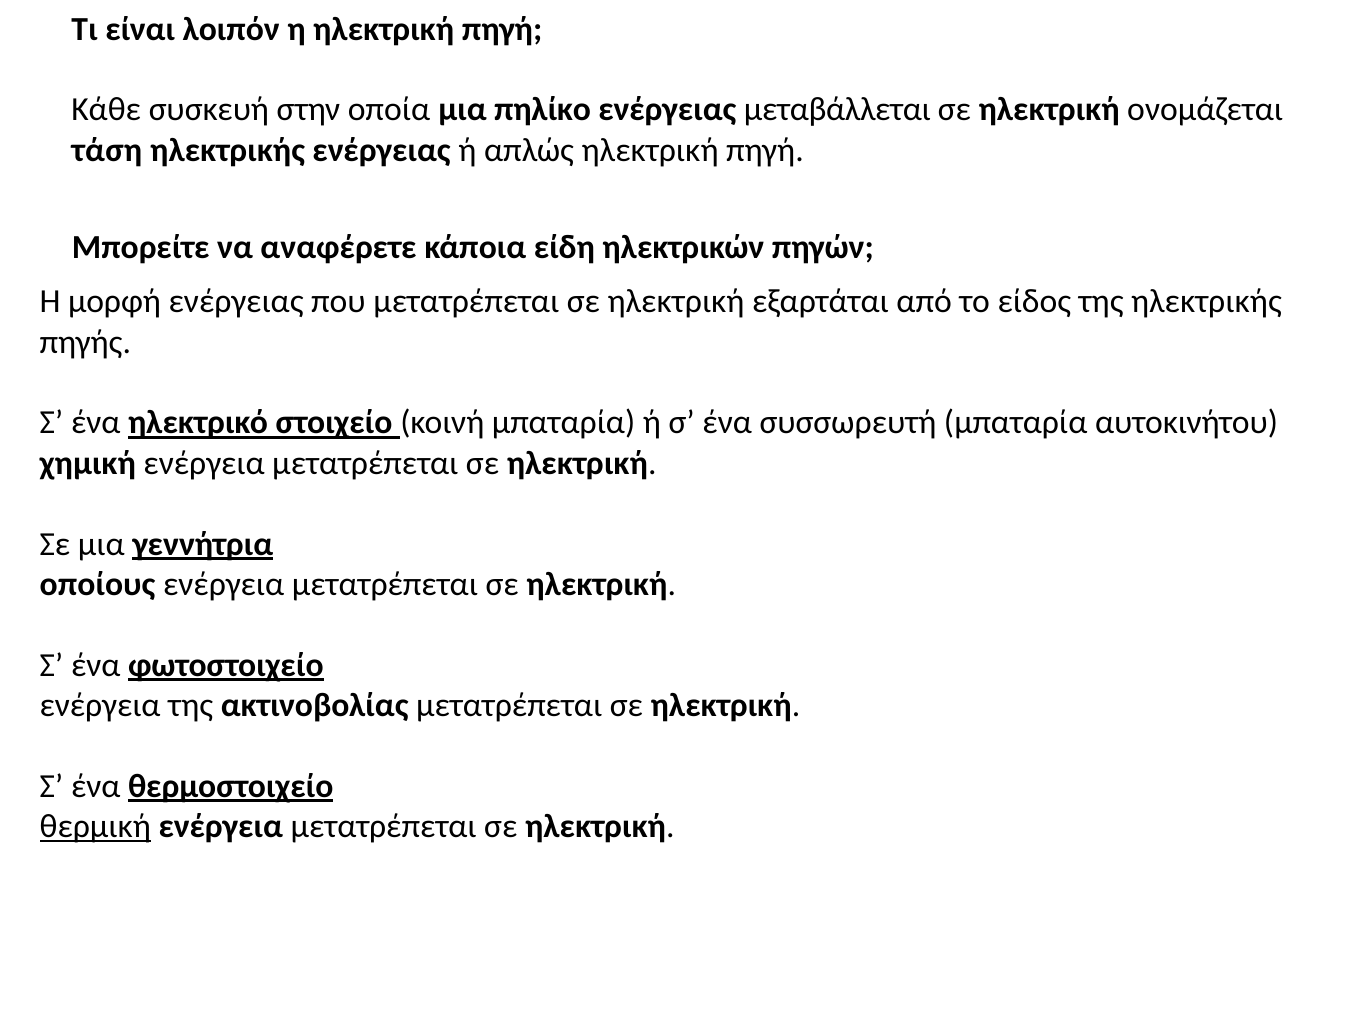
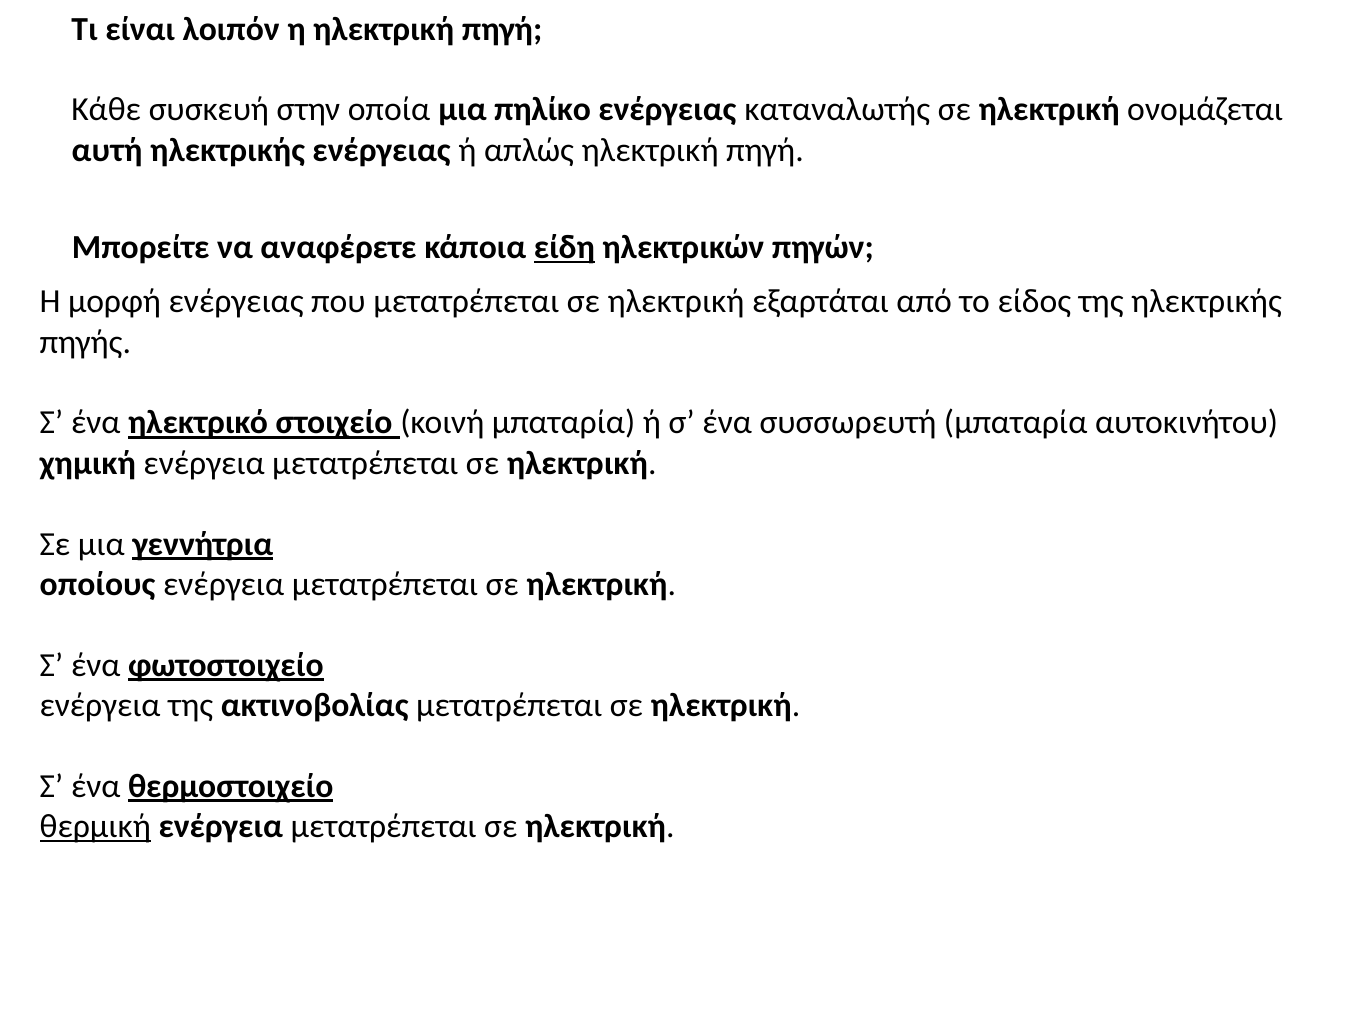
μεταβάλλεται: μεταβάλλεται -> καταναλωτής (837, 110)
τάση: τάση -> αυτή (107, 150)
είδη underline: none -> present (564, 248)
